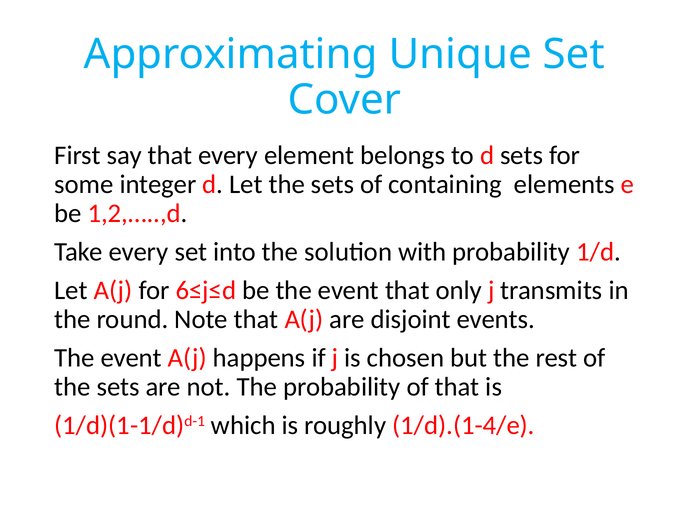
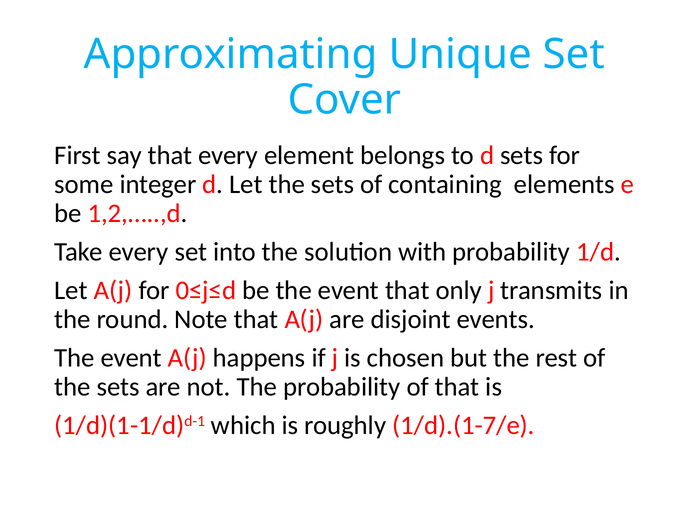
6≤j≤d: 6≤j≤d -> 0≤j≤d (206, 290)
1/d).(1-4/e: 1/d).(1-4/e -> 1/d).(1-7/e (463, 425)
